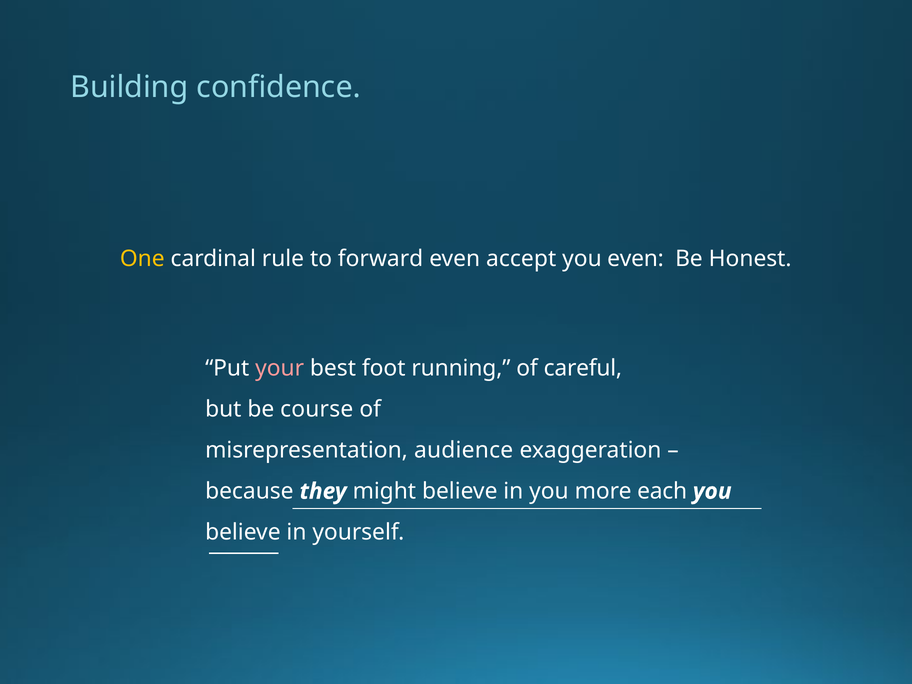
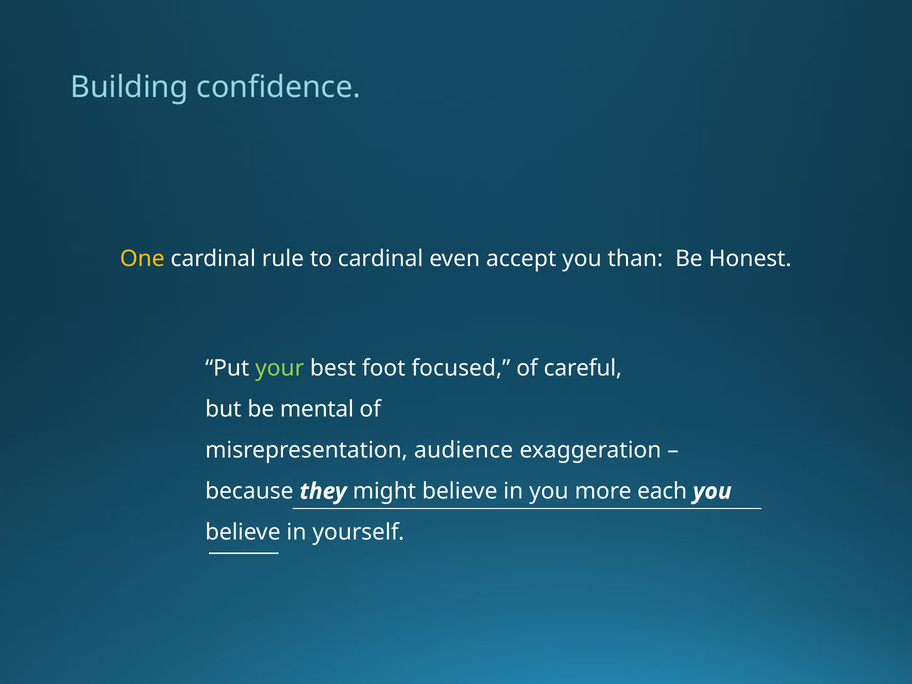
to forward: forward -> cardinal (381, 259)
you even: even -> than (635, 259)
your colour: pink -> light green (280, 368)
running: running -> focused (461, 368)
course: course -> mental (317, 409)
